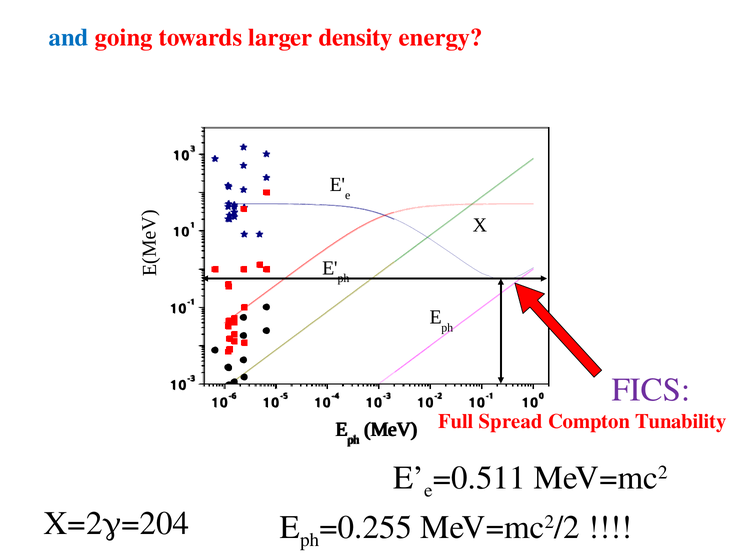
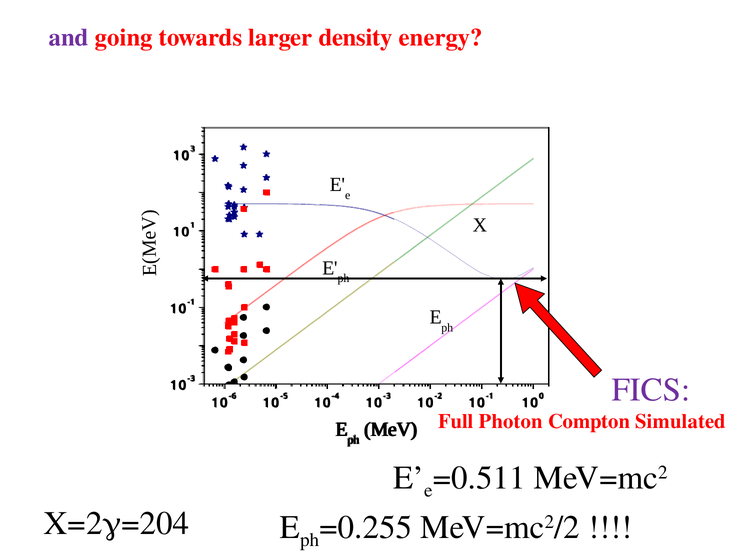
and colour: blue -> purple (69, 37)
Spread: Spread -> Photon (511, 422)
Tunability: Tunability -> Simulated (681, 422)
